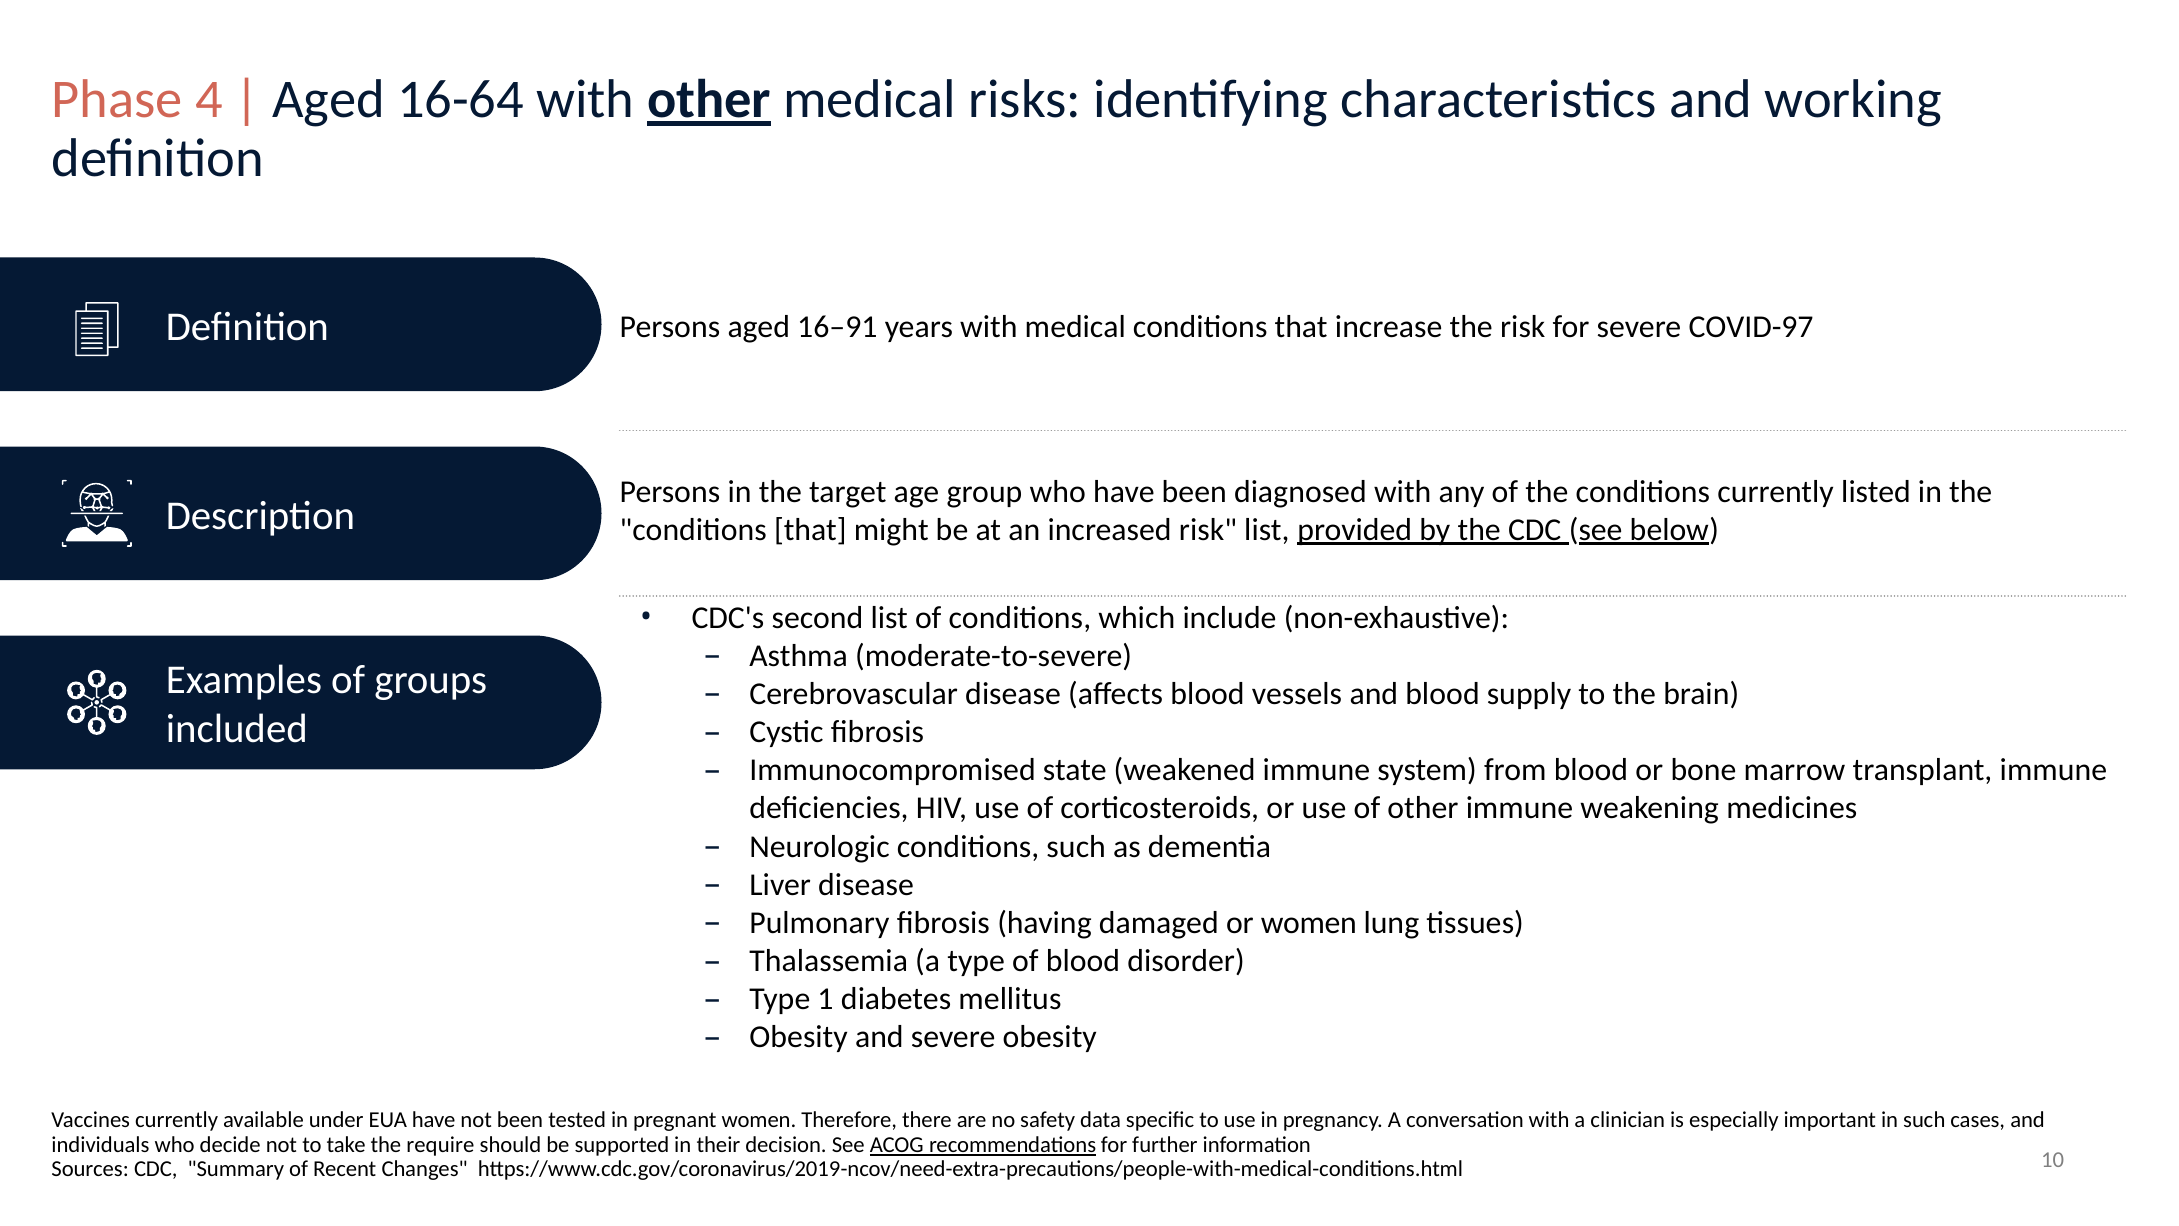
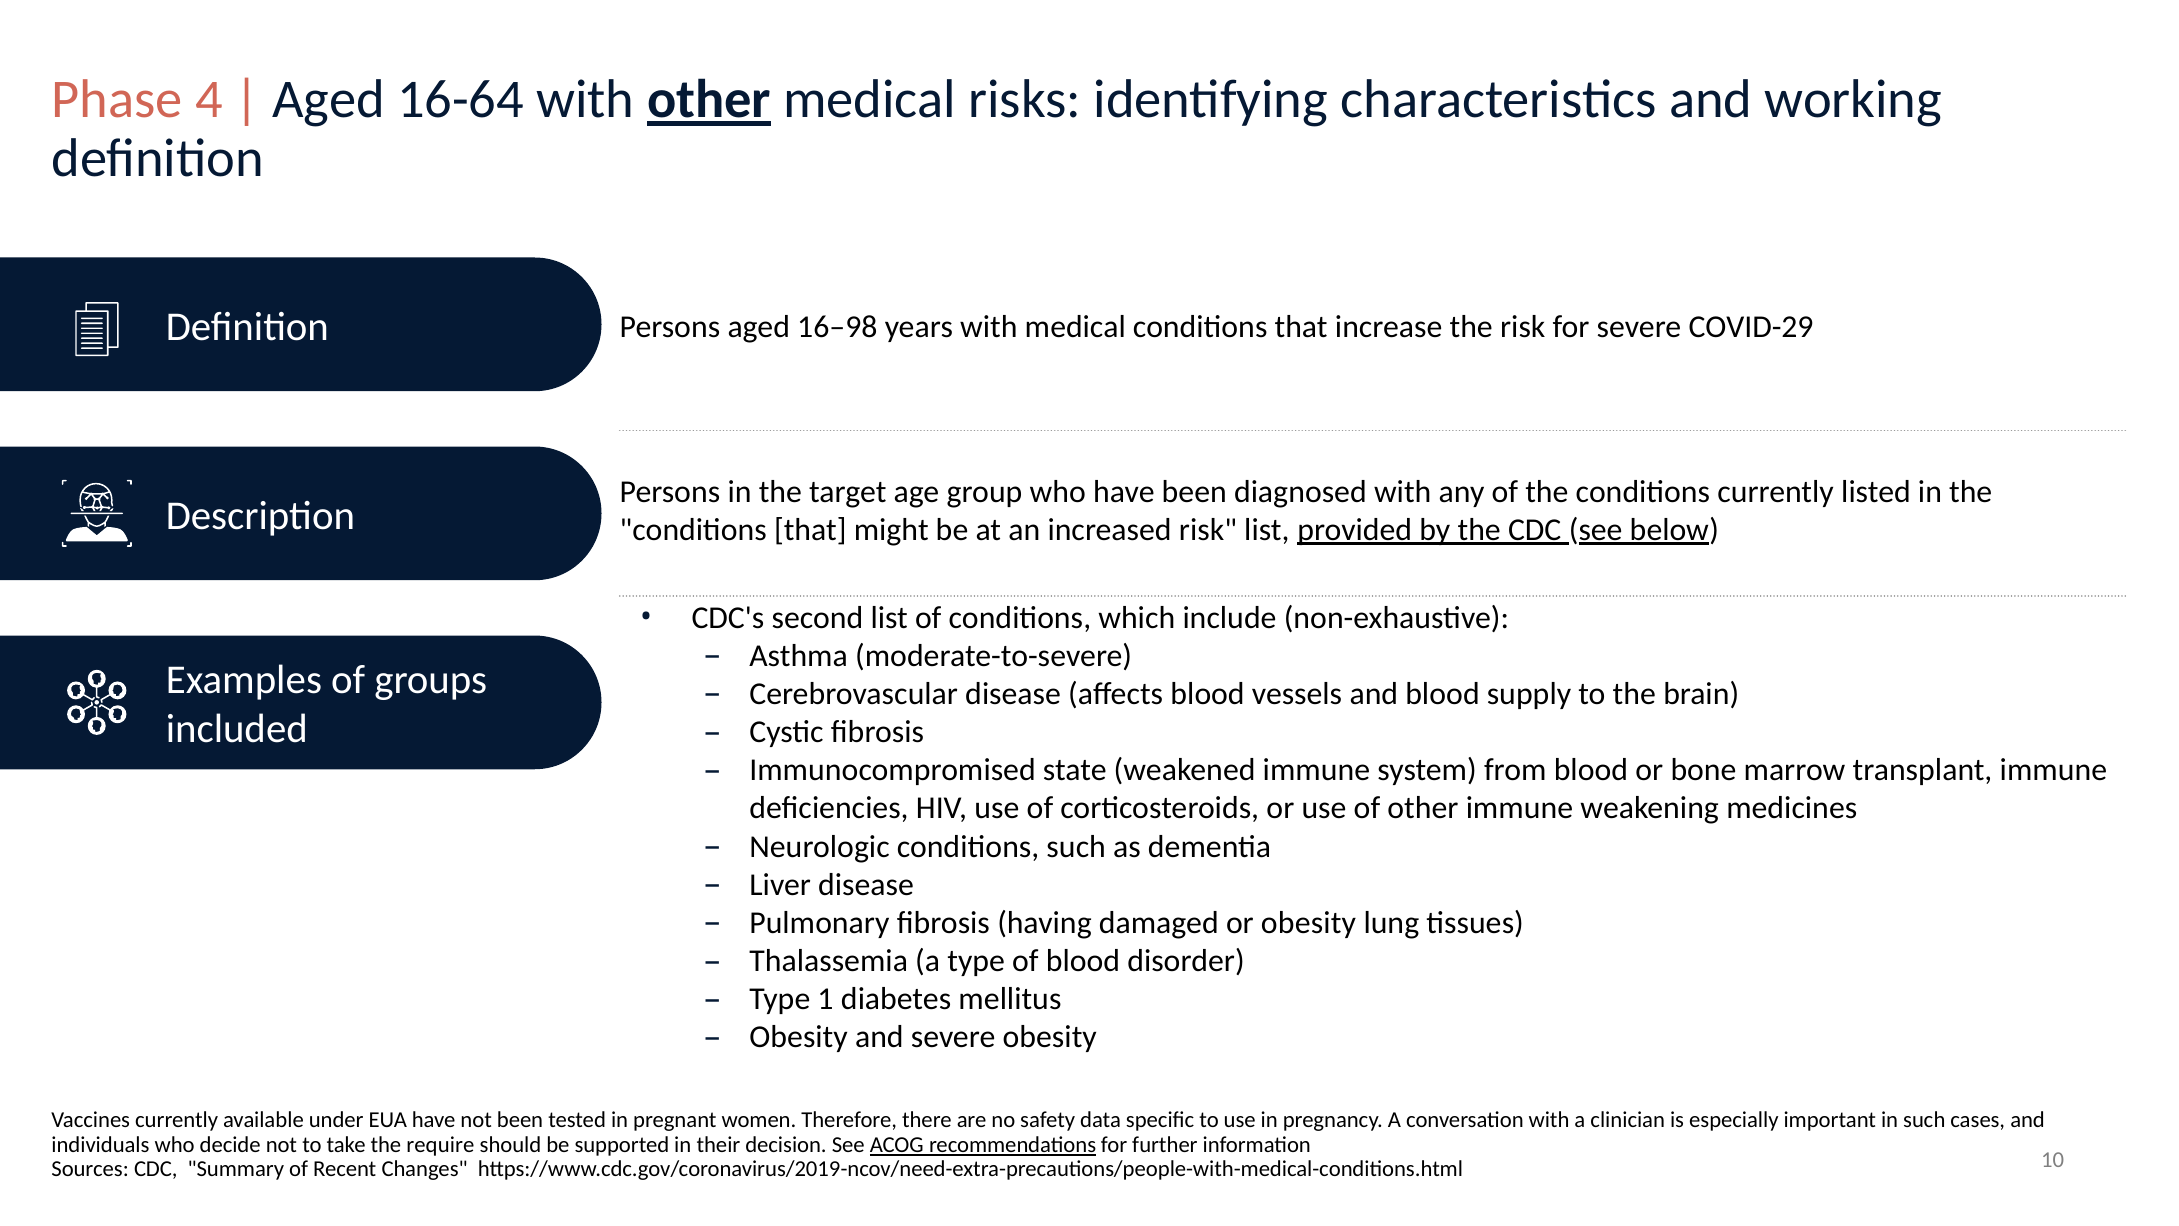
16–91: 16–91 -> 16–98 (837, 326)
COVID-97: COVID-97 -> COVID-29 (1751, 326)
or women: women -> obesity (1309, 923)
